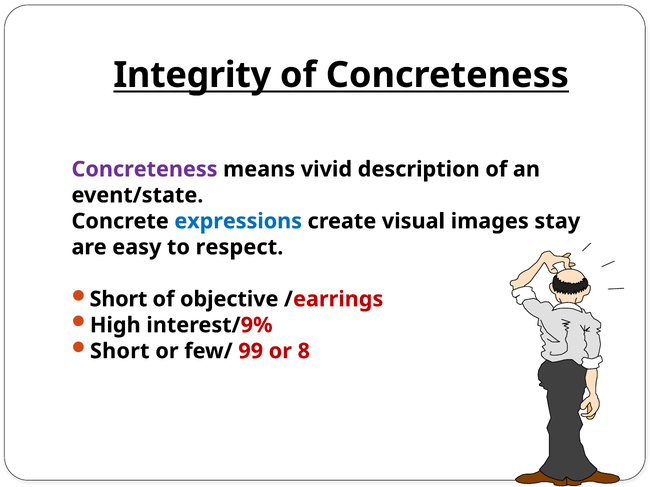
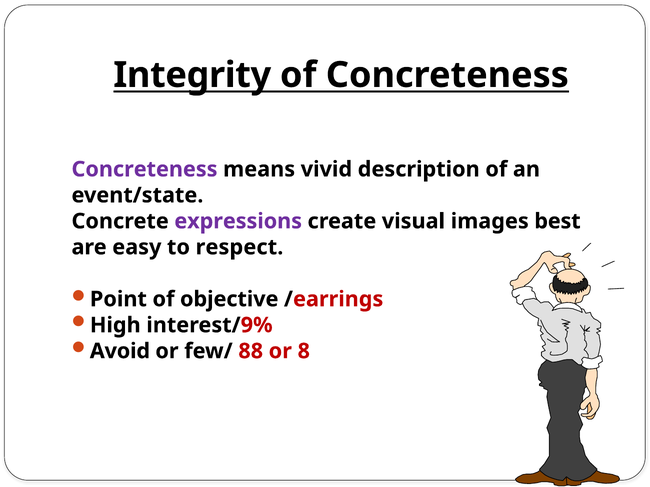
expressions colour: blue -> purple (238, 221)
stay: stay -> best (557, 221)
Short: Short -> Point (118, 299)
Short: Short -> Avoid (120, 351)
99: 99 -> 88 (251, 351)
